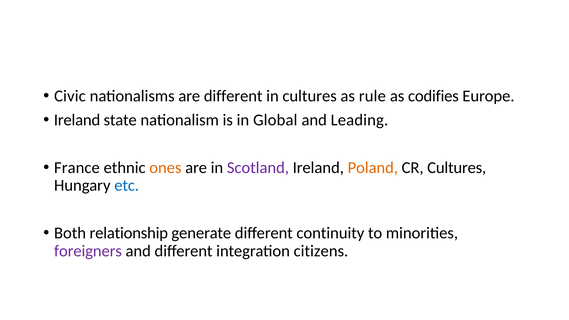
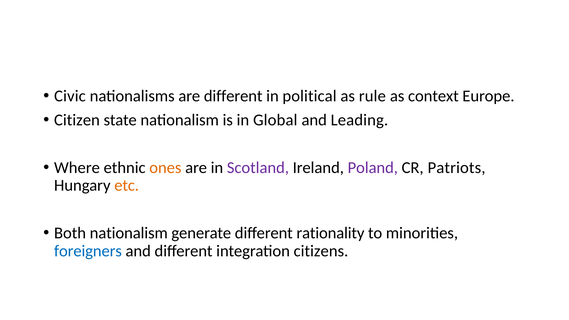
in cultures: cultures -> political (310, 96)
codifies: codifies -> context (433, 96)
Ireland: Ireland -> Citizen (77, 120)
France: France -> Where (77, 168)
Poland colour: orange -> purple (373, 168)
CR Cultures: Cultures -> Patriots (457, 168)
etc colour: blue -> orange (127, 186)
Both relationship: relationship -> nationalism (129, 233)
continuity: continuity -> rationality (330, 233)
foreigners colour: purple -> blue (88, 251)
